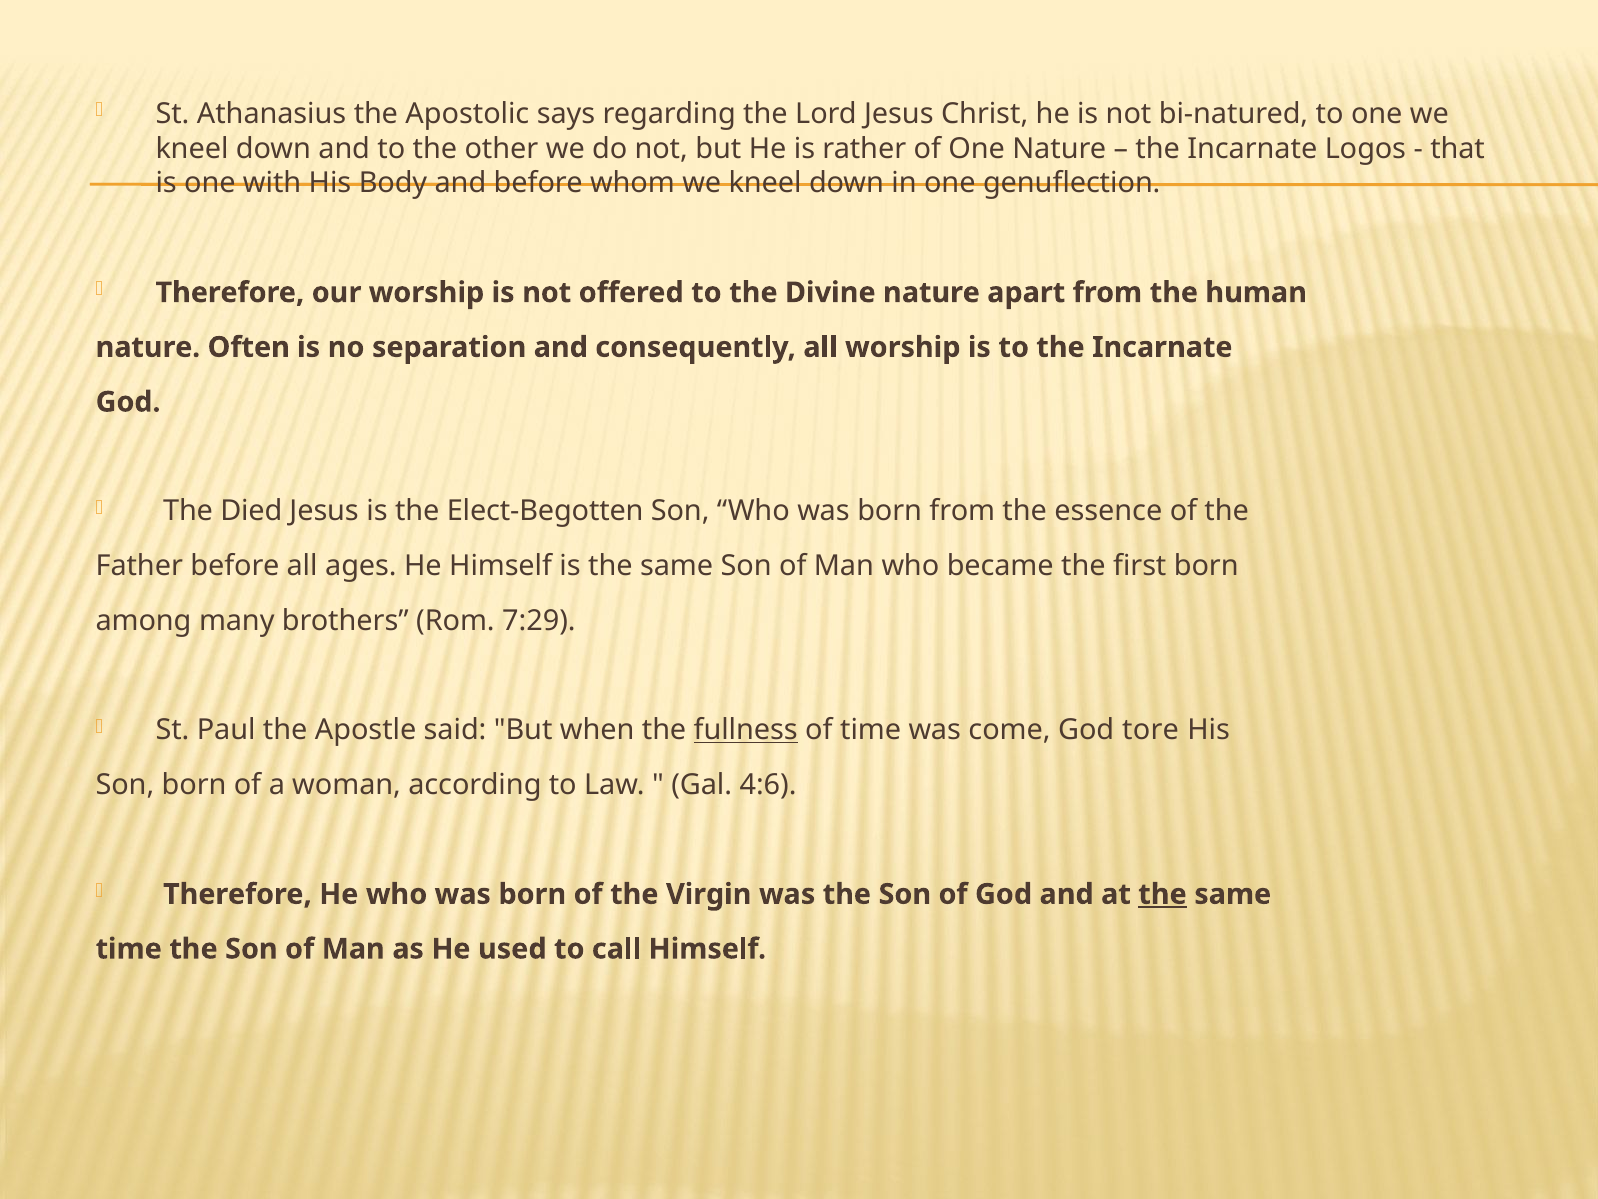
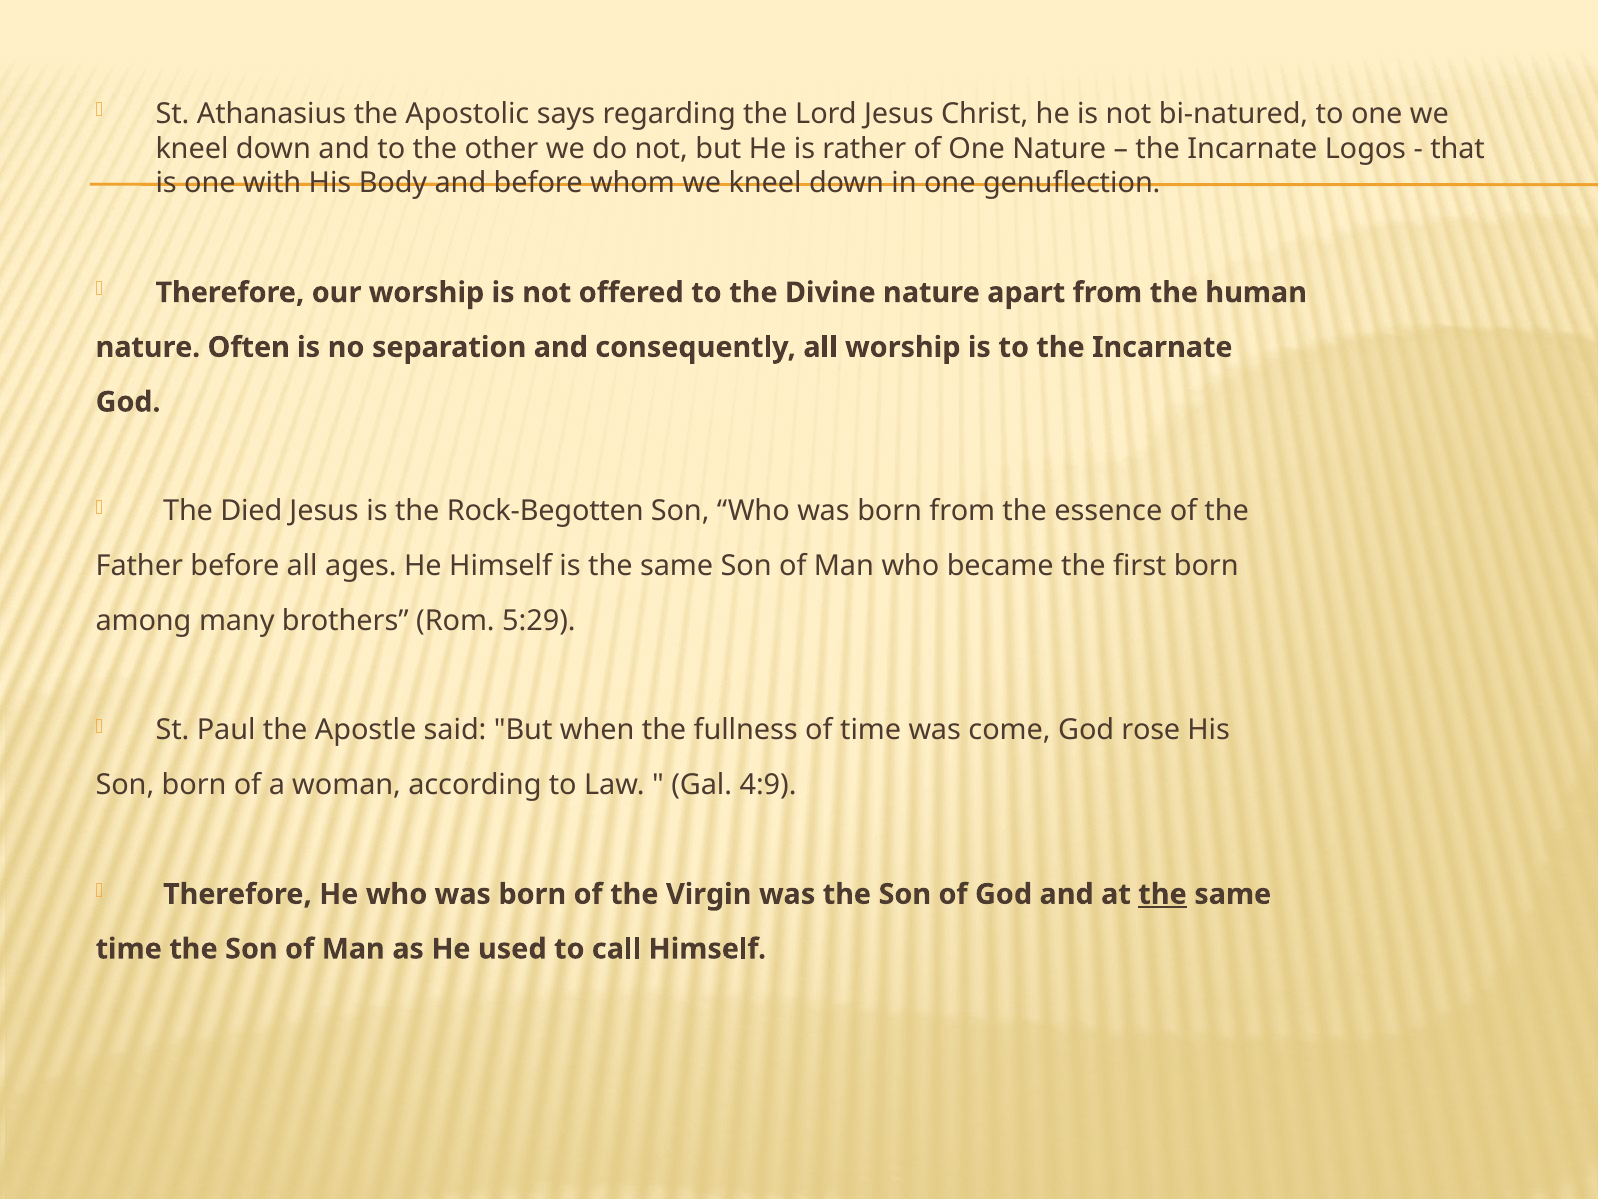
Elect-Begotten: Elect-Begotten -> Rock-Begotten (545, 511)
7:29: 7:29 -> 5:29 (539, 621)
fullness underline: present -> none (746, 730)
tore: tore -> rose (1151, 730)
4:6: 4:6 -> 4:9 (768, 785)
